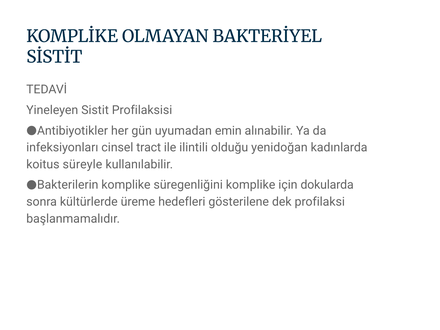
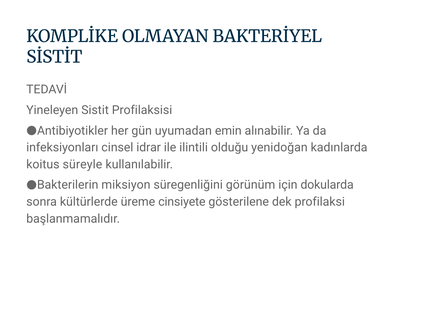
tract: tract -> idrar (149, 148)
komplike: komplike -> miksiyon (126, 185)
süregenliğini komplike: komplike -> görünüm (251, 185)
hedefleri: hedefleri -> cinsiyete (182, 202)
